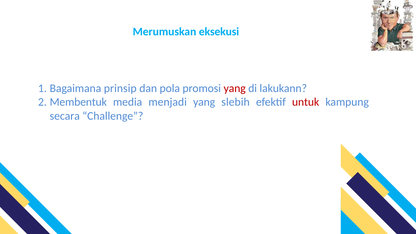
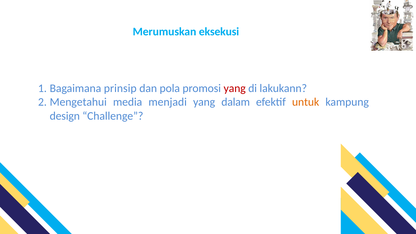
Membentuk: Membentuk -> Mengetahui (78, 102)
slebih: slebih -> dalam (236, 102)
untuk colour: red -> orange (306, 102)
secara: secara -> design (65, 116)
